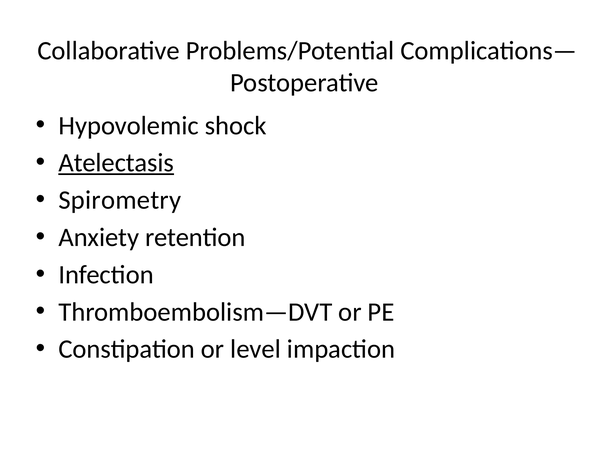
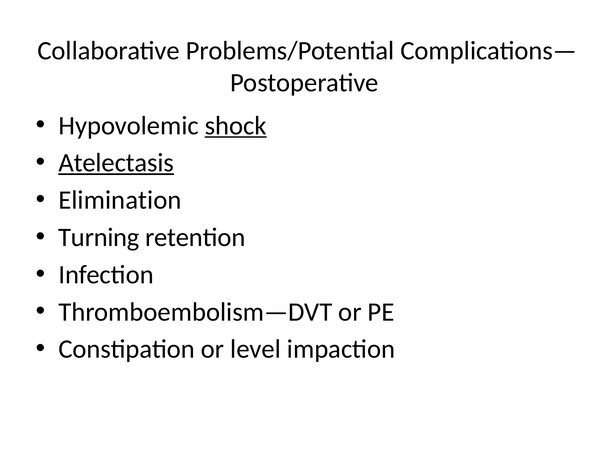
shock underline: none -> present (236, 126)
Spirometry: Spirometry -> Elimination (120, 200)
Anxiety: Anxiety -> Turning (99, 238)
